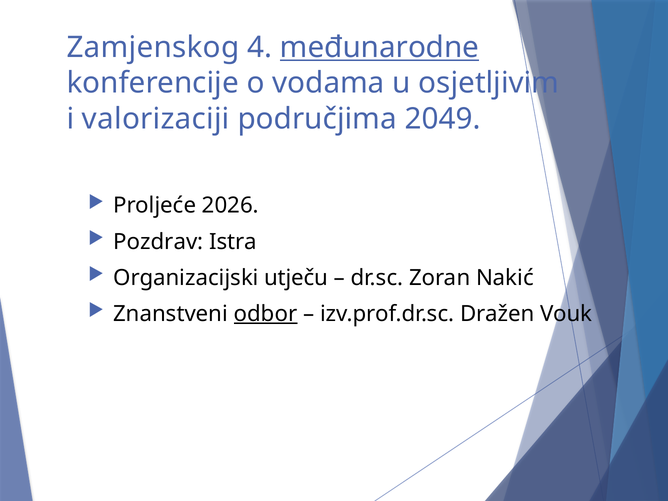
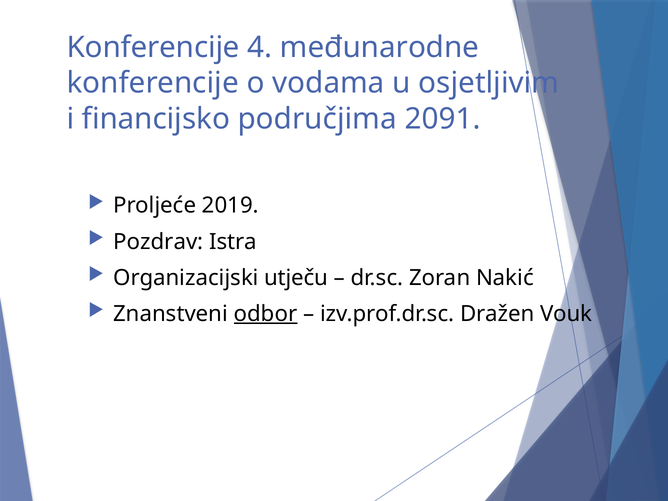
Zamjenskog: Zamjenskog -> Konferencije (153, 48)
međunarodne underline: present -> none (380, 48)
valorizaciji: valorizaciji -> financijsko (156, 119)
2049: 2049 -> 2091 (443, 119)
2026: 2026 -> 2019 (230, 206)
